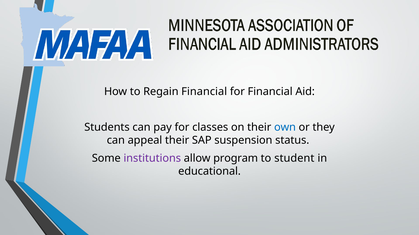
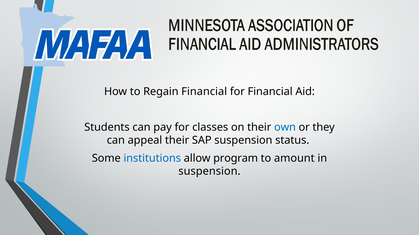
institutions colour: purple -> blue (152, 159)
student: student -> amount (294, 159)
educational: educational -> suspension (209, 172)
